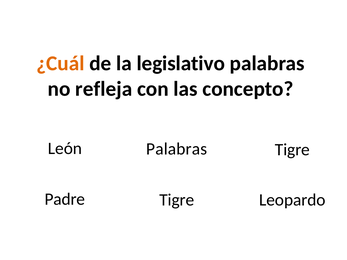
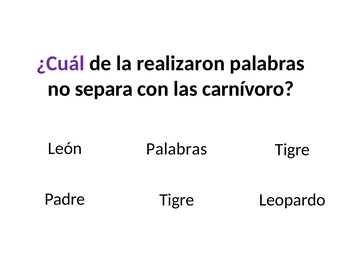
¿Cuál colour: orange -> purple (60, 63)
legislativo: legislativo -> realizaron (181, 63)
refleja: refleja -> separa (104, 89)
concepto: concepto -> carnívoro (248, 89)
